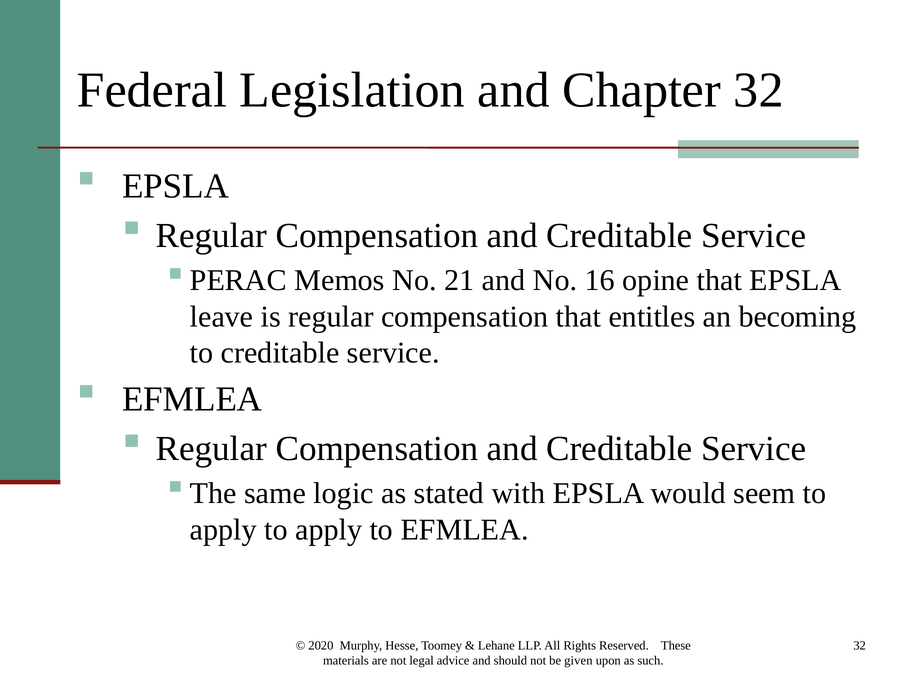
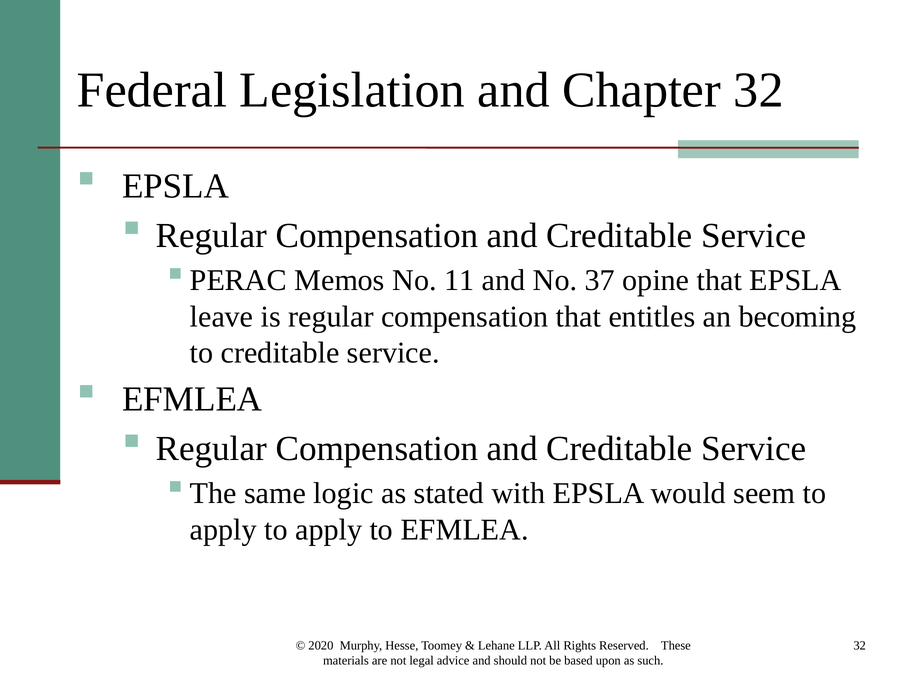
21: 21 -> 11 (459, 280)
16: 16 -> 37 (600, 280)
given: given -> based (578, 661)
